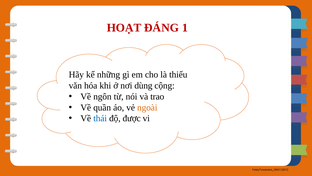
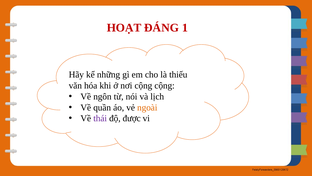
nơi dùng: dùng -> cộng (143, 85)
trao: trao -> lịch (157, 96)
thái colour: blue -> purple (100, 118)
